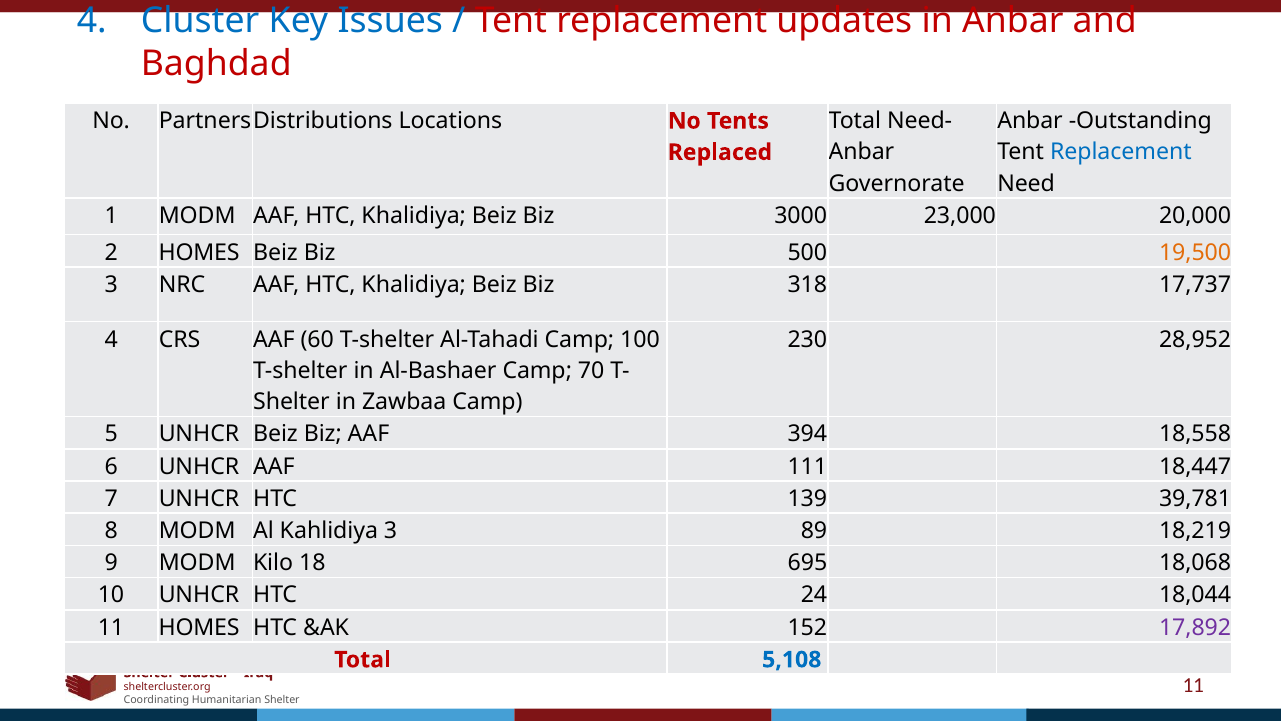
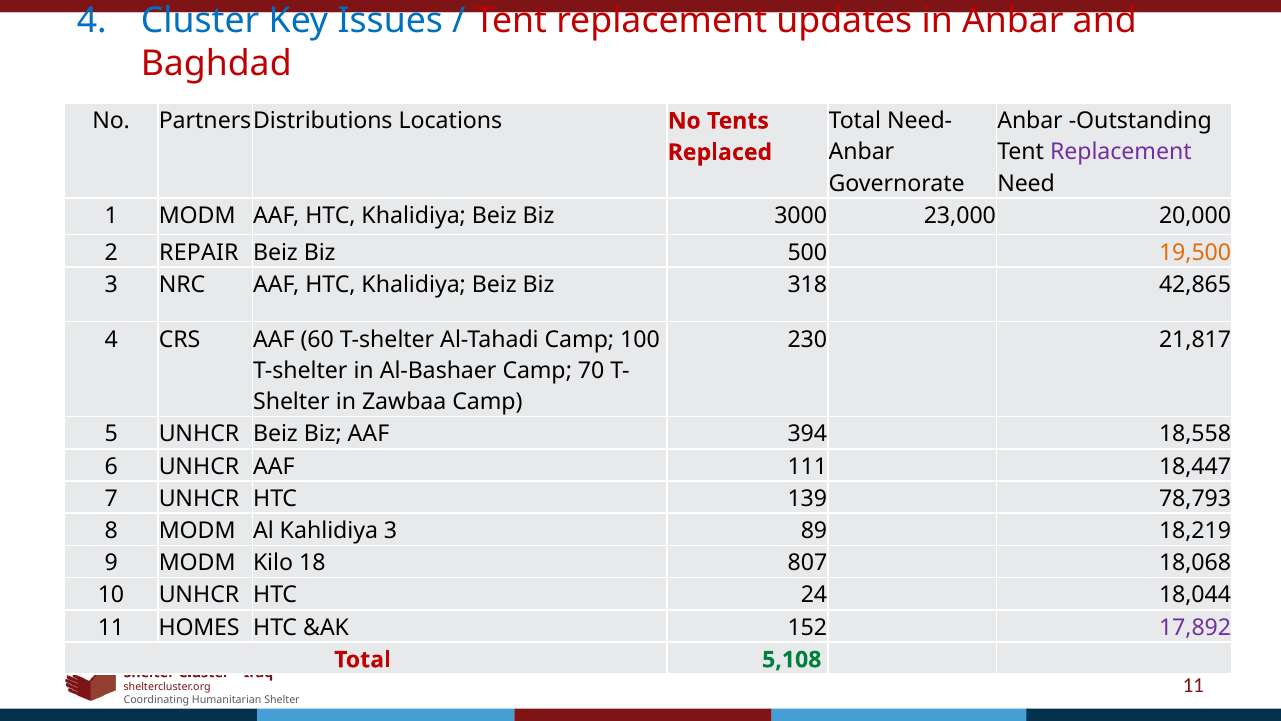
Replacement colour: blue -> purple (1121, 152)
2 HOMES: HOMES -> REPAIR (199, 252)
17,737: 17,737 -> 42,865 (1195, 284)
28,952: 28,952 -> 21,817 (1195, 339)
39,781: 39,781 -> 78,793 (1195, 498)
695: 695 -> 807 (808, 563)
5,108 colour: blue -> green (792, 659)
